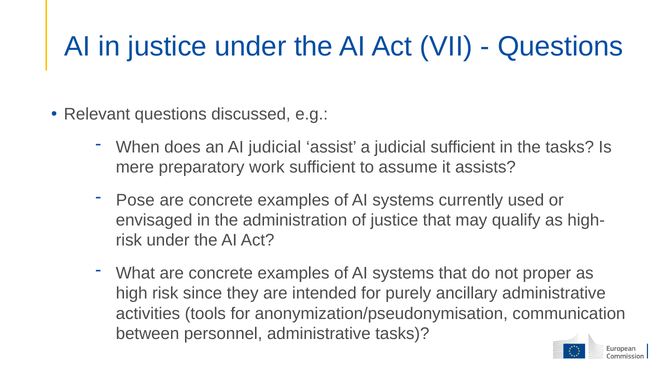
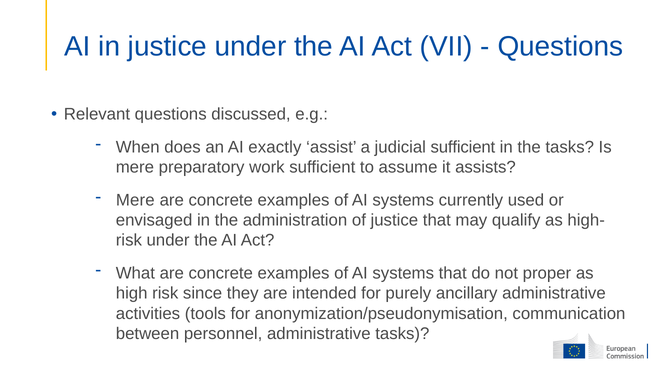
AI judicial: judicial -> exactly (275, 147)
Pose: Pose -> Mere (135, 200)
